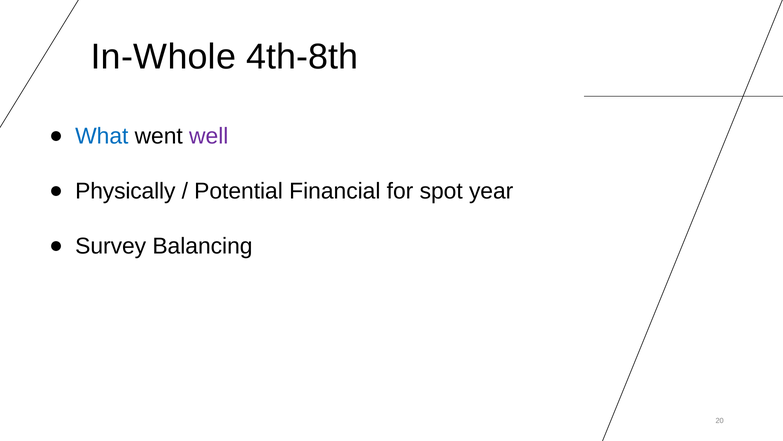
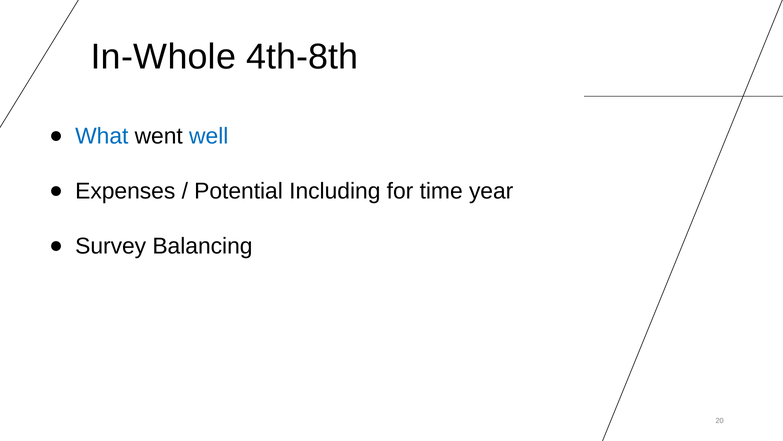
well colour: purple -> blue (209, 136)
Physically: Physically -> Expenses (125, 191)
Financial: Financial -> Including (335, 191)
spot: spot -> time (441, 191)
